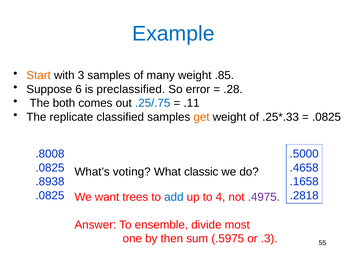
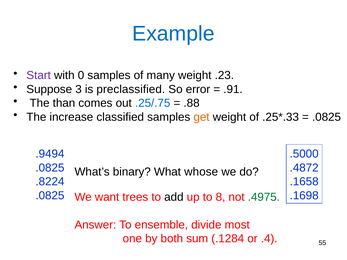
Start colour: orange -> purple (39, 75)
3: 3 -> 0 (81, 75)
.85: .85 -> .23 (224, 75)
6: 6 -> 3 (79, 89)
.28: .28 -> .91 (233, 89)
both: both -> than (64, 103)
.11: .11 -> .88 (192, 103)
replicate: replicate -> increase (71, 117)
.8008: .8008 -> .9494 (50, 154)
.4658: .4658 -> .4872 (304, 168)
voting: voting -> binary (132, 172)
classic: classic -> whose (201, 172)
.8938: .8938 -> .8224 (50, 182)
.2818: .2818 -> .1698 (304, 196)
add colour: blue -> black (174, 197)
4: 4 -> 8 (220, 197)
.4975 colour: purple -> green (264, 197)
then: then -> both (172, 239)
.5975: .5975 -> .1284 (228, 239)
.3: .3 -> .4 (269, 239)
